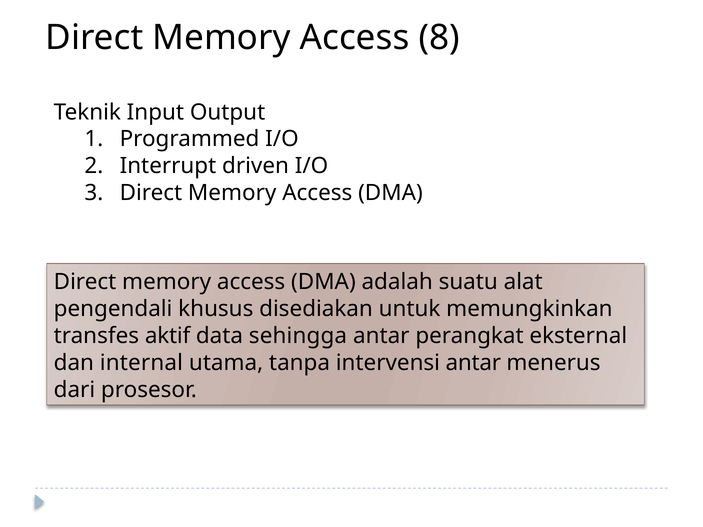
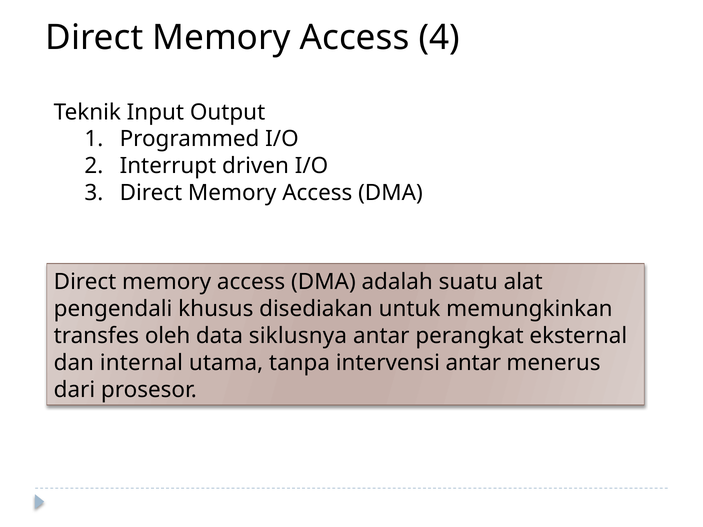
8: 8 -> 4 (439, 38)
aktif: aktif -> oleh (168, 336)
sehingga: sehingga -> siklusnya (298, 336)
